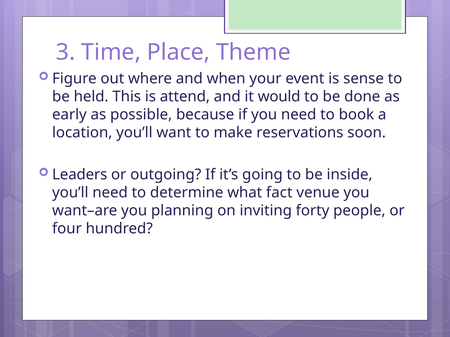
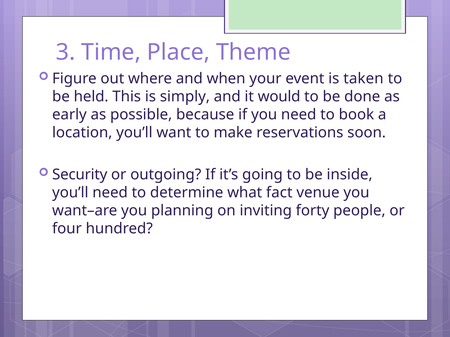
sense: sense -> taken (363, 79)
attend: attend -> simply (185, 97)
Leaders: Leaders -> Security (80, 175)
